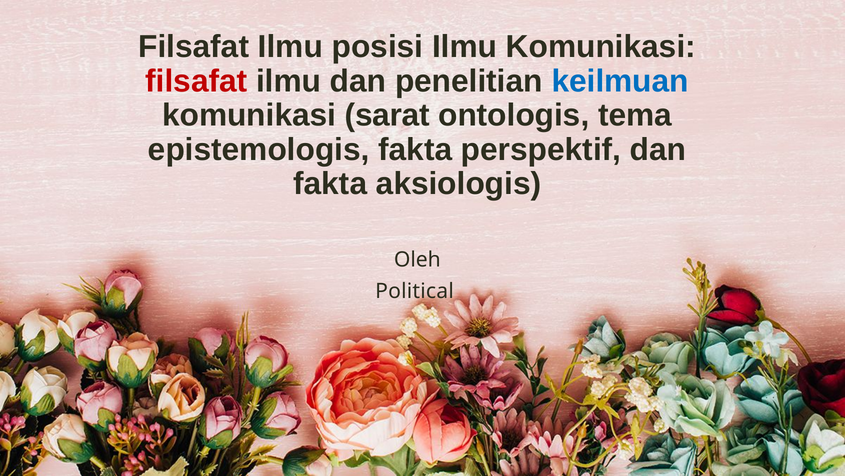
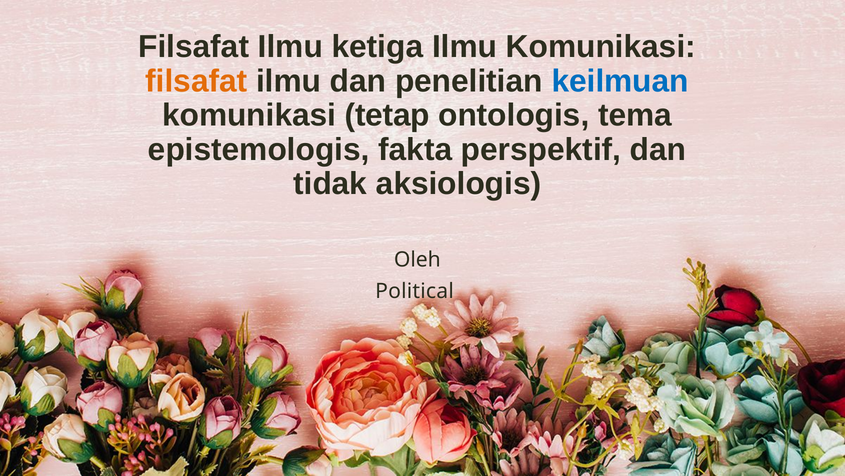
posisi: posisi -> ketiga (377, 47)
filsafat colour: red -> orange (196, 81)
sarat: sarat -> tetap (387, 115)
fakta: fakta -> tidak (330, 184)
